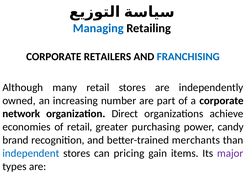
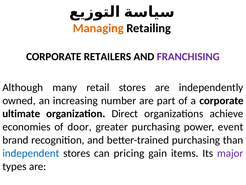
Managing colour: blue -> orange (98, 28)
FRANCHISING colour: blue -> purple (188, 57)
network: network -> ultimate (21, 113)
of retail: retail -> door (80, 127)
candy: candy -> event (231, 127)
better-trained merchants: merchants -> purchasing (196, 140)
